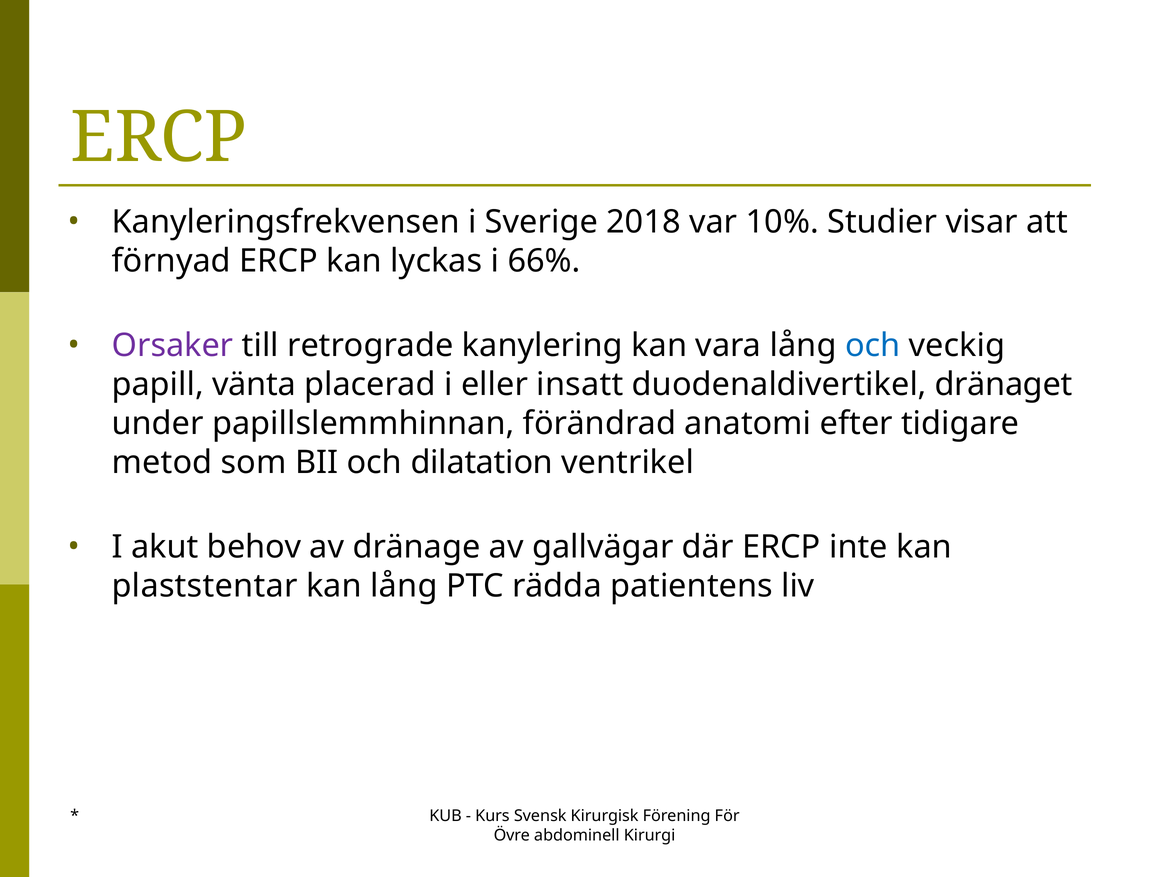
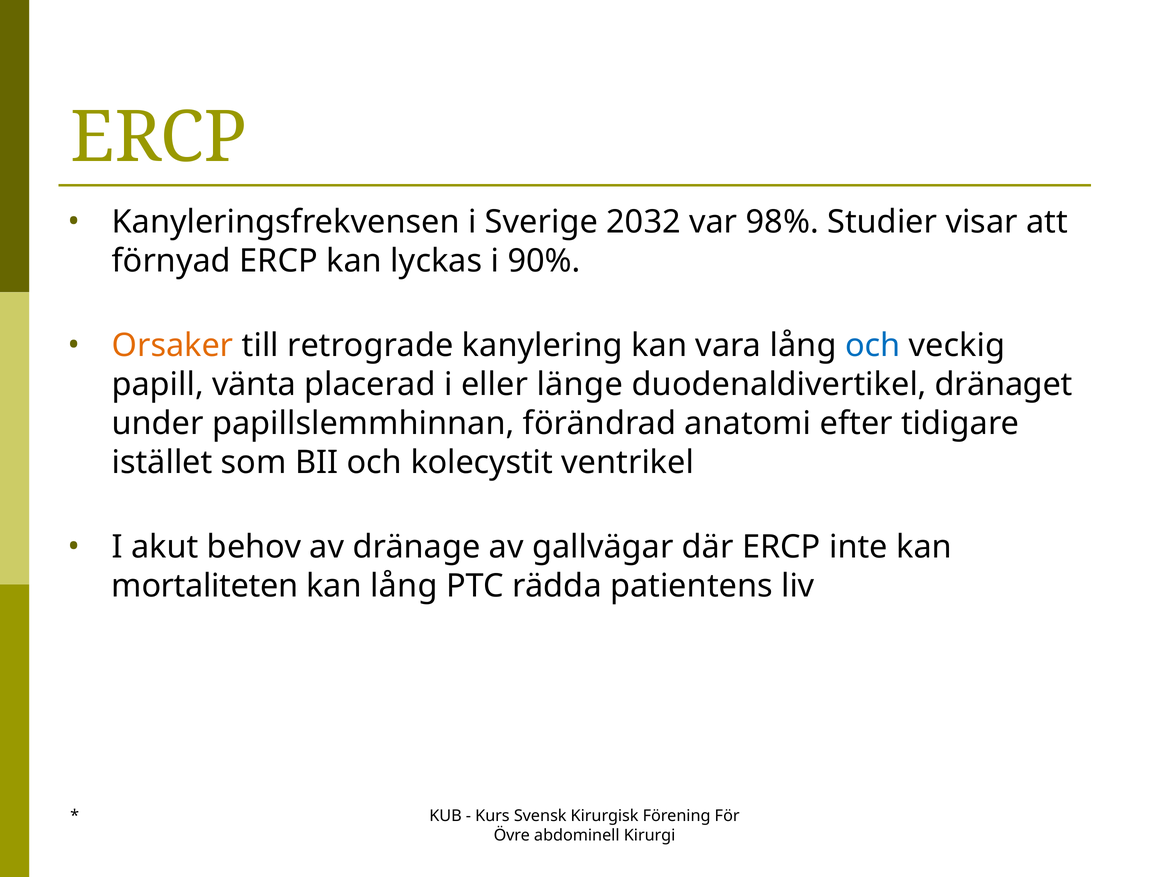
2018: 2018 -> 2032 (644, 222)
10%: 10% -> 98% (782, 222)
66%: 66% -> 90% (544, 261)
Orsaker colour: purple -> orange (173, 345)
insatt: insatt -> länge (580, 384)
metod: metod -> istället (162, 462)
dilatation: dilatation -> kolecystit (482, 462)
plaststentar: plaststentar -> mortaliteten (205, 586)
